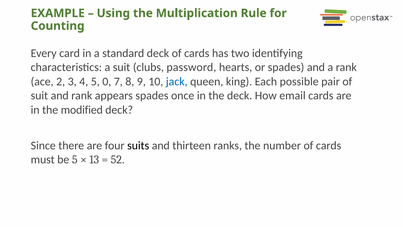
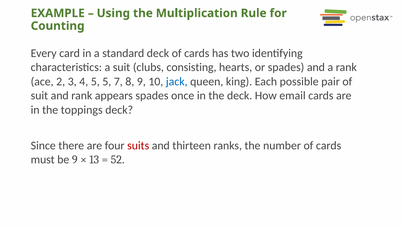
password: password -> consisting (192, 67)
5 0: 0 -> 5 (107, 81)
modified: modified -> toppings (82, 110)
suits colour: black -> red (138, 145)
be 5: 5 -> 9 (75, 160)
